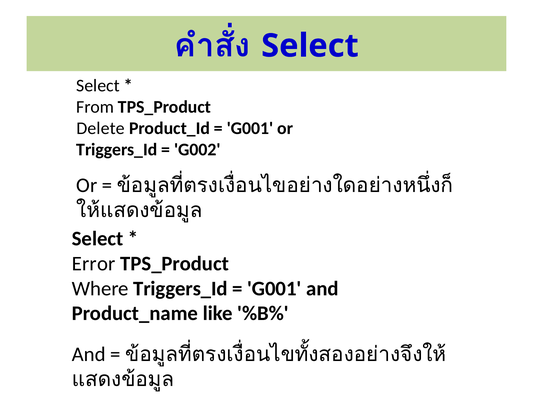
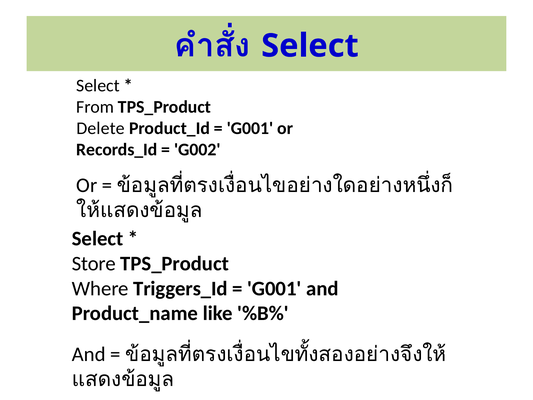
Triggers_Id: Triggers_Id -> Records_Id (117, 150)
Error: Error -> Store (94, 263)
